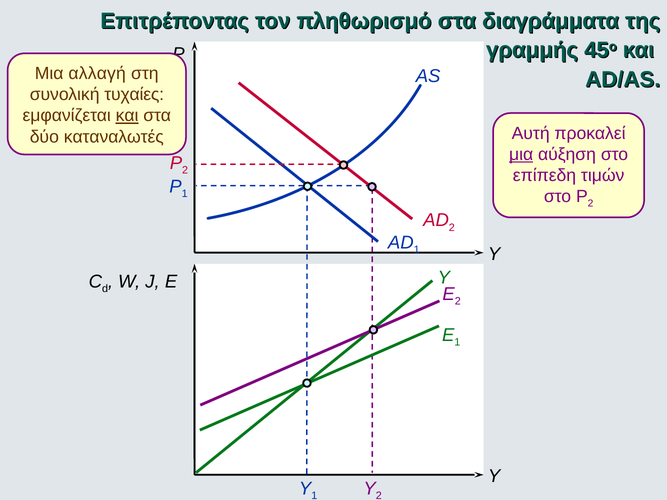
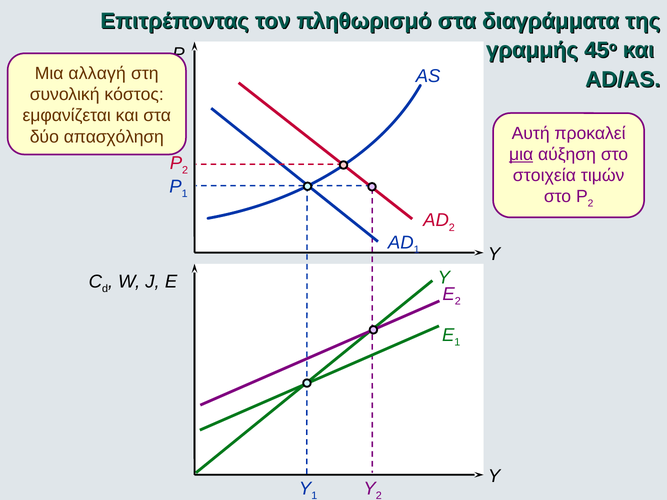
τυχαίες: τυχαίες -> κόστος (134, 95)
και underline: present -> none (127, 116)
καταναλωτές: καταναλωτές -> απασχόληση (114, 137)
επίπεδη: επίπεδη -> στοιχεία (544, 176)
